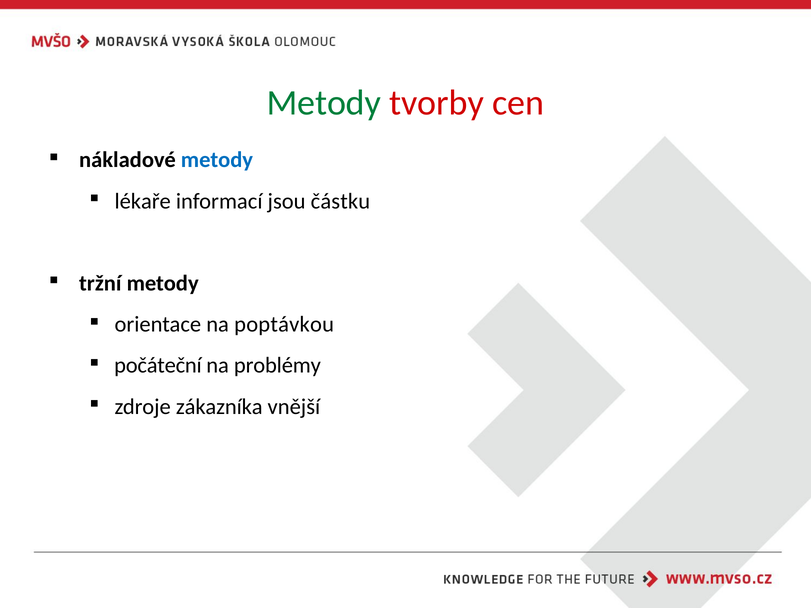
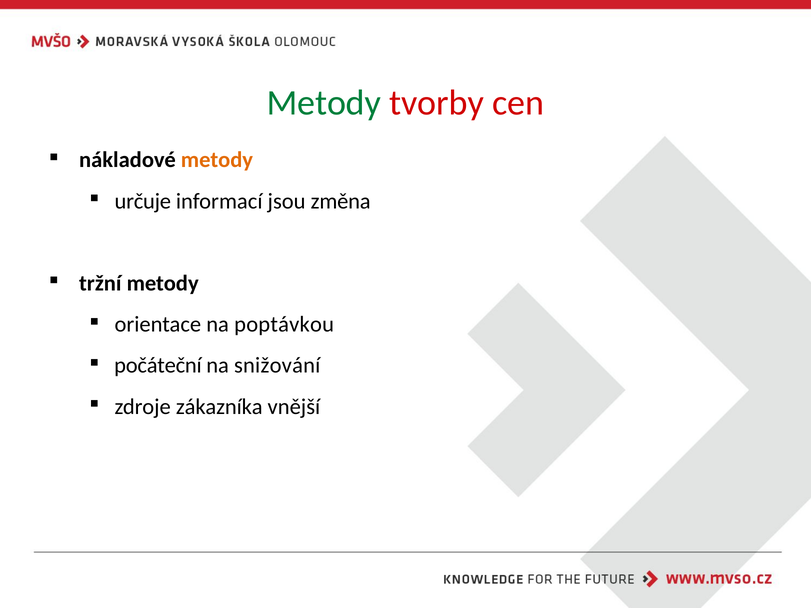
metody colour: blue -> orange (217, 160)
lékaře: lékaře -> určuje (143, 201)
částku: částku -> změna (341, 201)
problémy: problémy -> snižování (277, 366)
